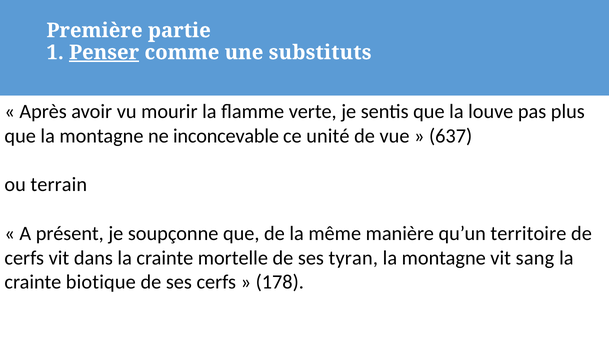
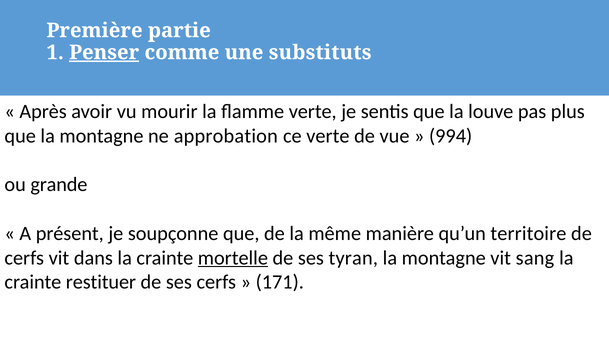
inconcevable: inconcevable -> approbation (226, 136)
ce unité: unité -> verte (328, 136)
637: 637 -> 994 (451, 136)
terrain: terrain -> grande (59, 184)
mortelle underline: none -> present (233, 257)
biotique: biotique -> restituer (101, 282)
178: 178 -> 171 (280, 282)
